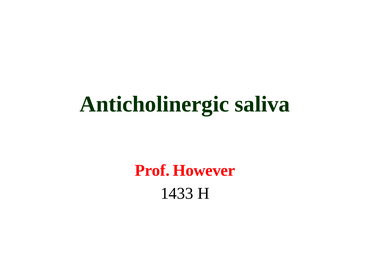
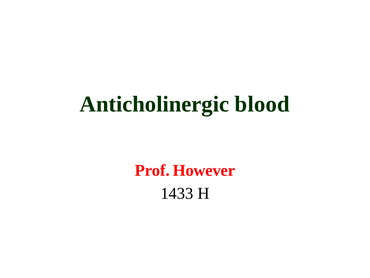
saliva: saliva -> blood (262, 104)
